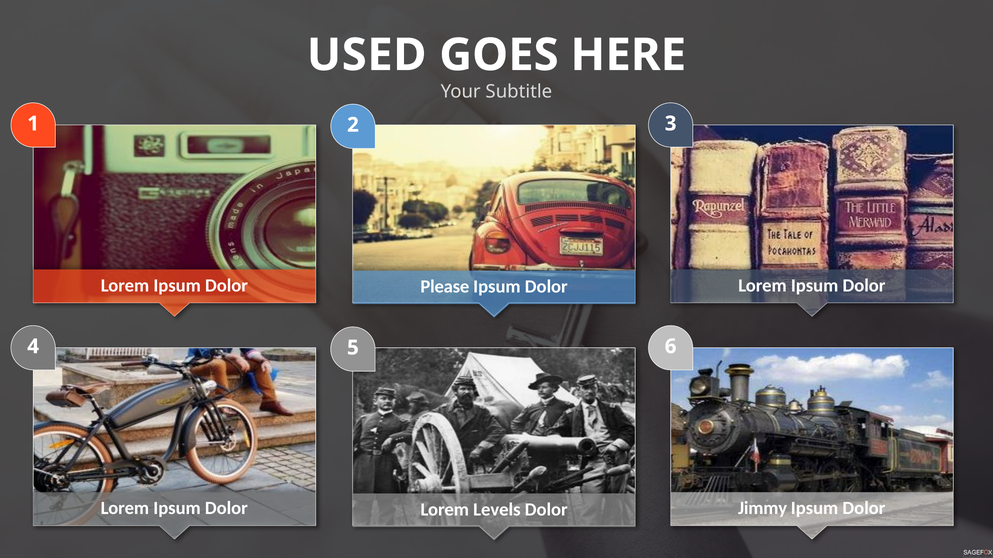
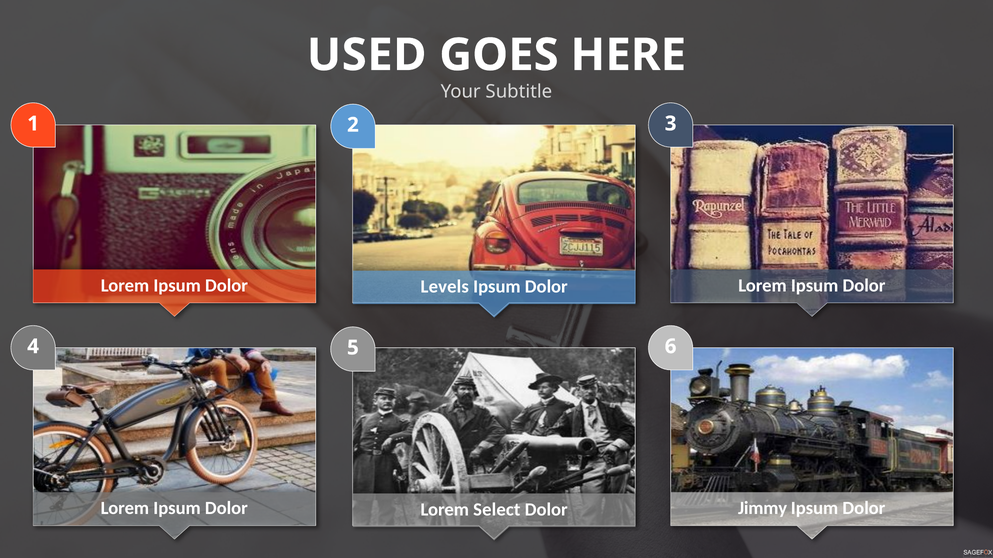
Please: Please -> Levels (445, 287)
Levels: Levels -> Select (497, 510)
